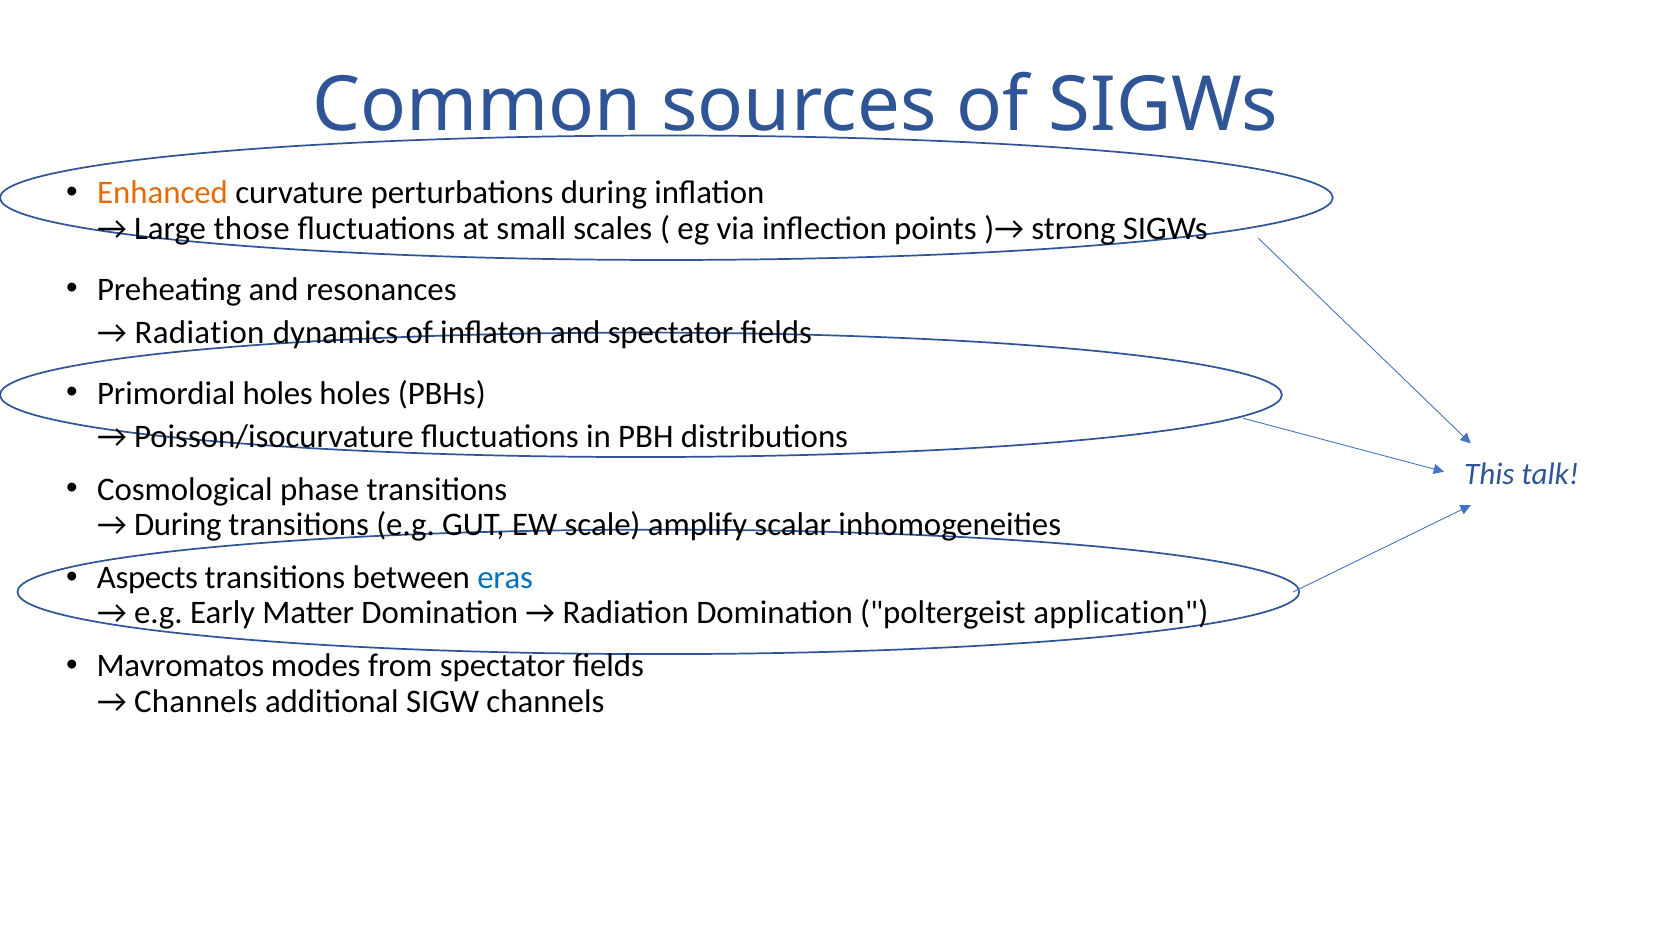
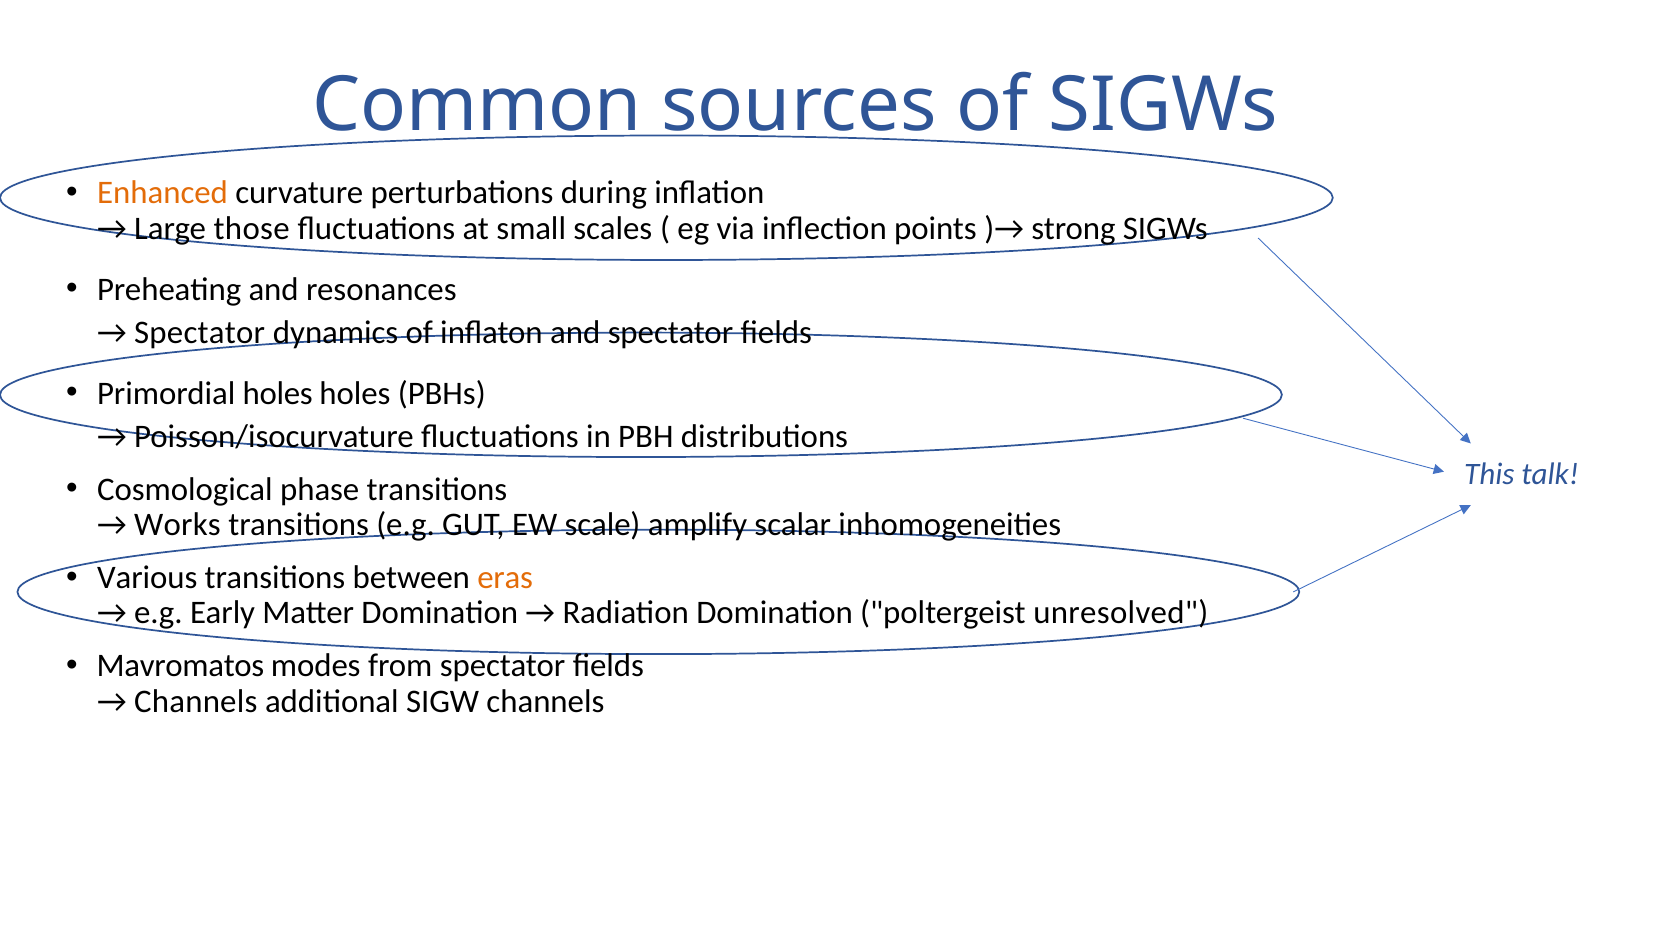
Radiation: Radiation -> Spectator (200, 333)
During: During -> Works (177, 524)
Aspects: Aspects -> Various (147, 577)
eras colour: blue -> orange (505, 577)
application: application -> unresolved (1121, 613)
